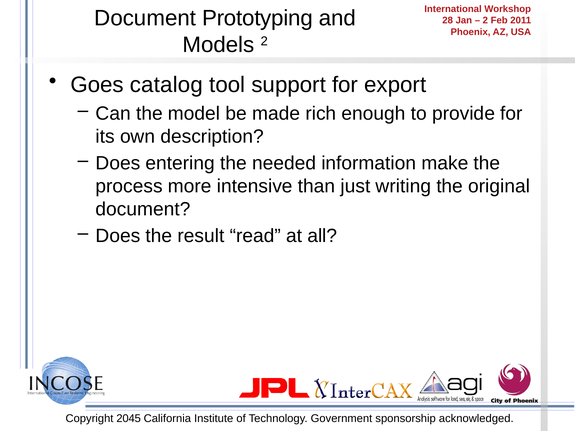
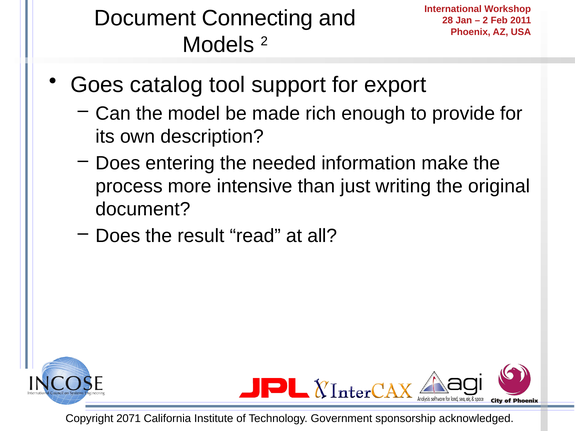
Prototyping: Prototyping -> Connecting (257, 18)
2045: 2045 -> 2071 (129, 419)
